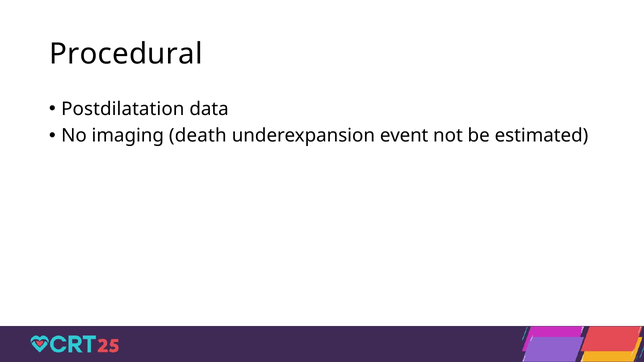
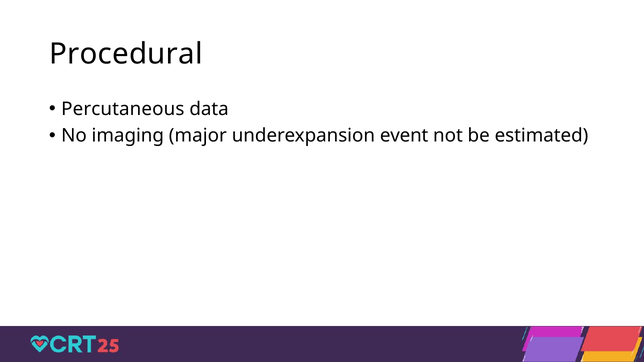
Postdilatation: Postdilatation -> Percutaneous (123, 109)
death: death -> major (198, 136)
